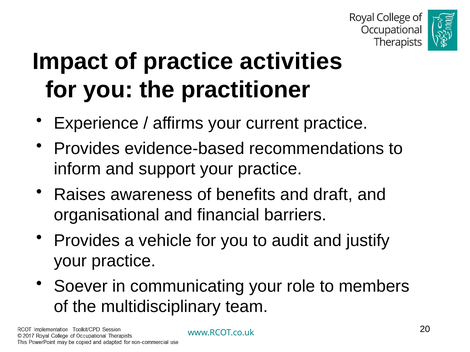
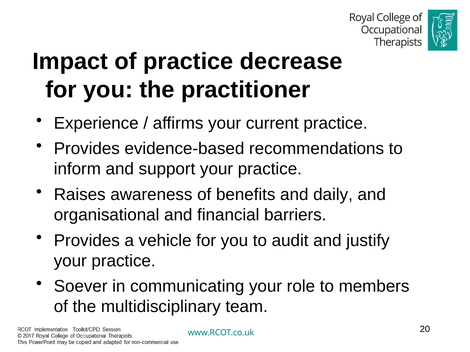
activities: activities -> decrease (291, 62)
draft: draft -> daily (333, 195)
